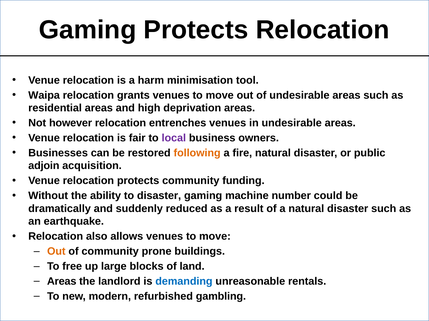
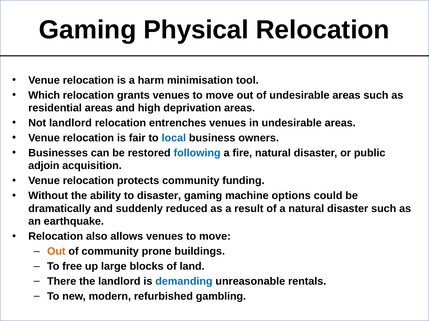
Gaming Protects: Protects -> Physical (196, 30)
Waipa: Waipa -> Which (44, 95)
Not however: however -> landlord (70, 123)
local colour: purple -> blue (174, 138)
following colour: orange -> blue (197, 153)
number: number -> options (291, 196)
Areas: Areas -> There (62, 282)
